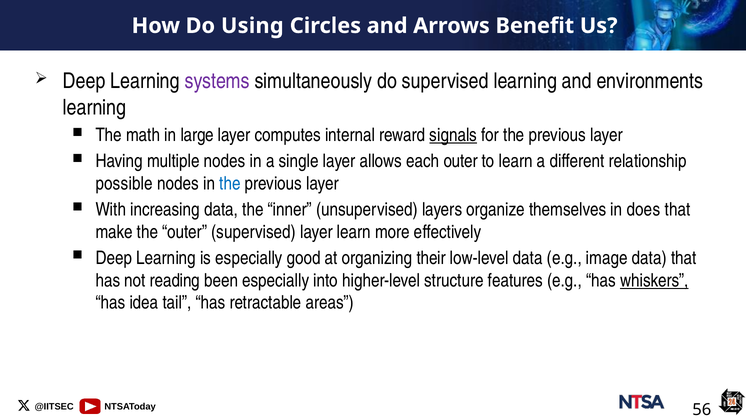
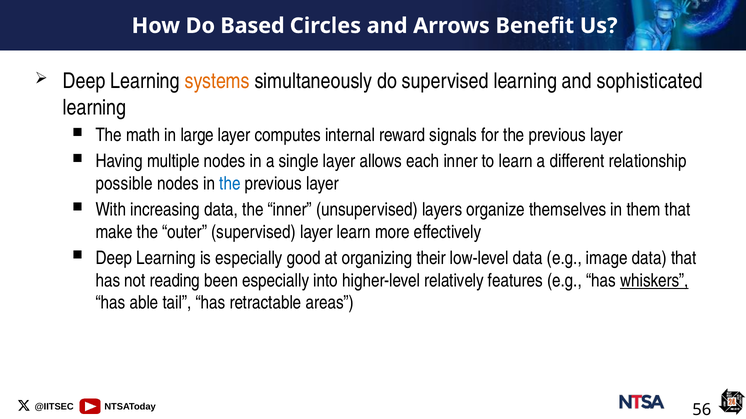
Using: Using -> Based (253, 26)
systems colour: purple -> orange (217, 81)
environments: environments -> sophisticated (650, 81)
signals underline: present -> none (453, 135)
each outer: outer -> inner (461, 161)
does: does -> them (644, 210)
structure: structure -> relatively (454, 281)
idea: idea -> able (144, 303)
